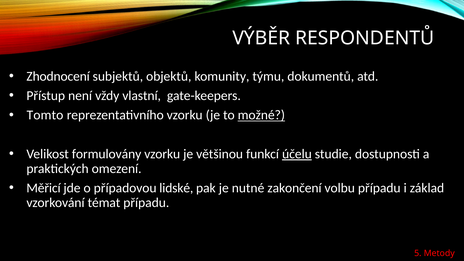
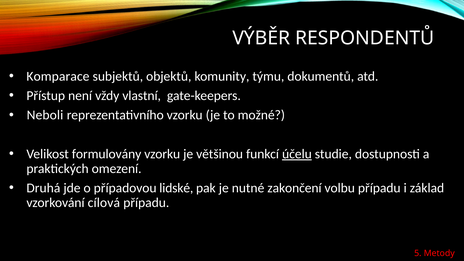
Zhodnocení: Zhodnocení -> Komparace (58, 76)
Tomto: Tomto -> Neboli (45, 115)
možné underline: present -> none (261, 115)
Měřicí: Měřicí -> Druhá (43, 188)
témat: témat -> cílová (104, 203)
